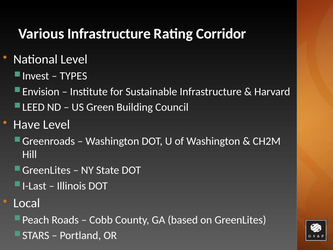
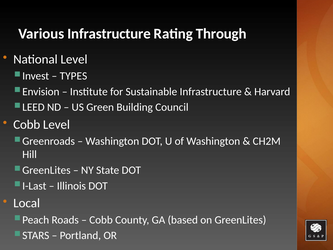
Corridor: Corridor -> Through (221, 34)
Have: Have -> Cobb (27, 124)
